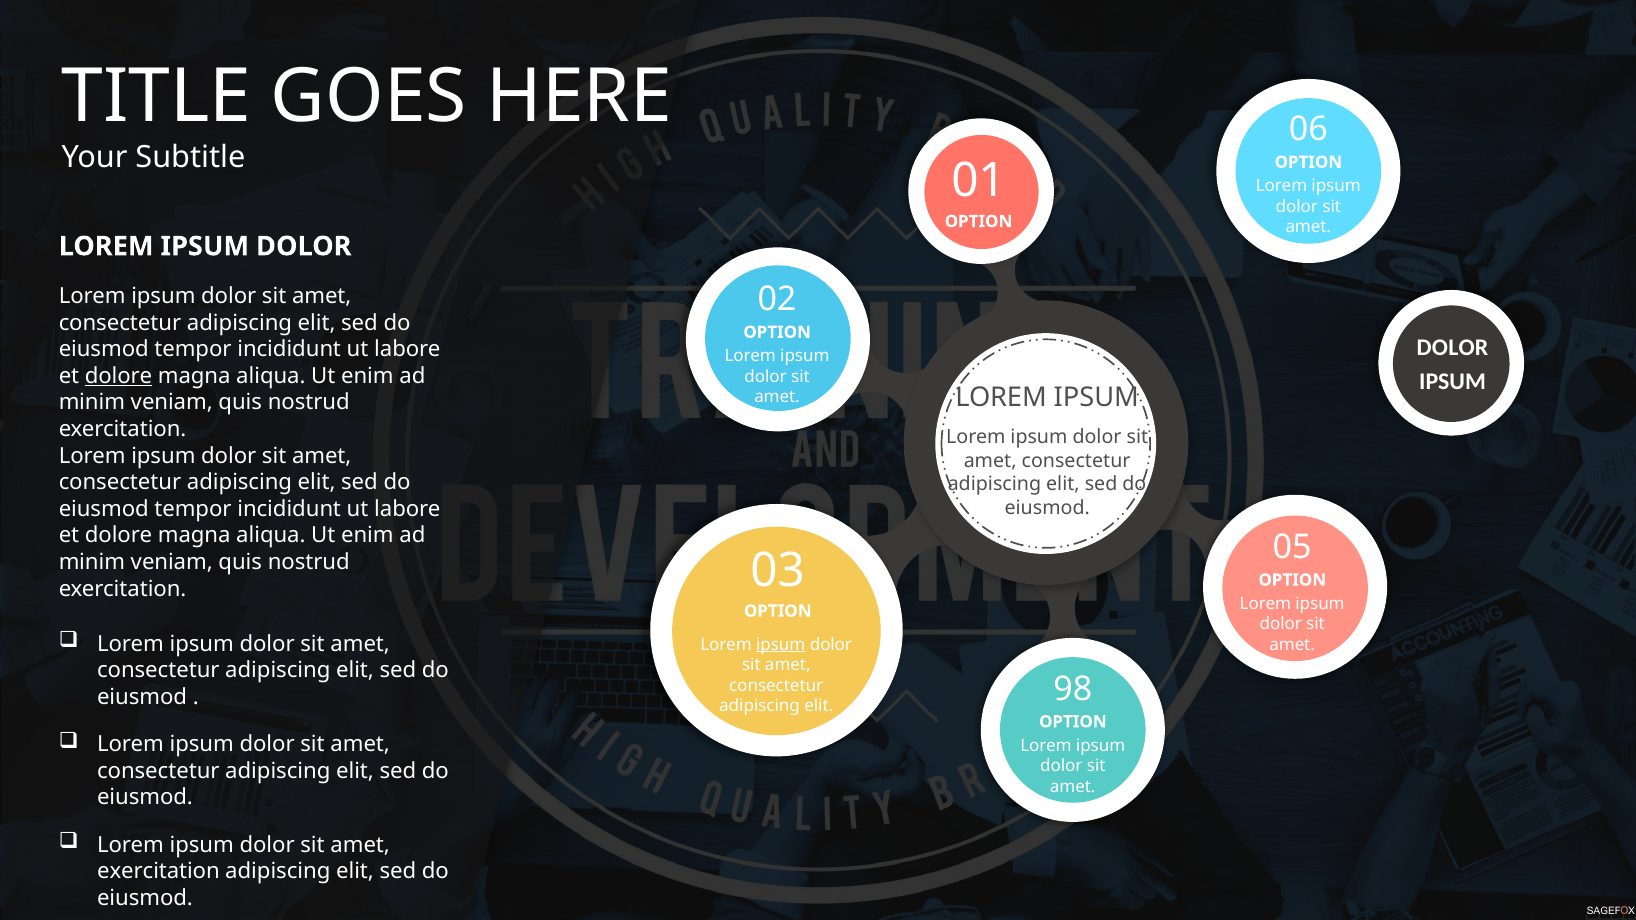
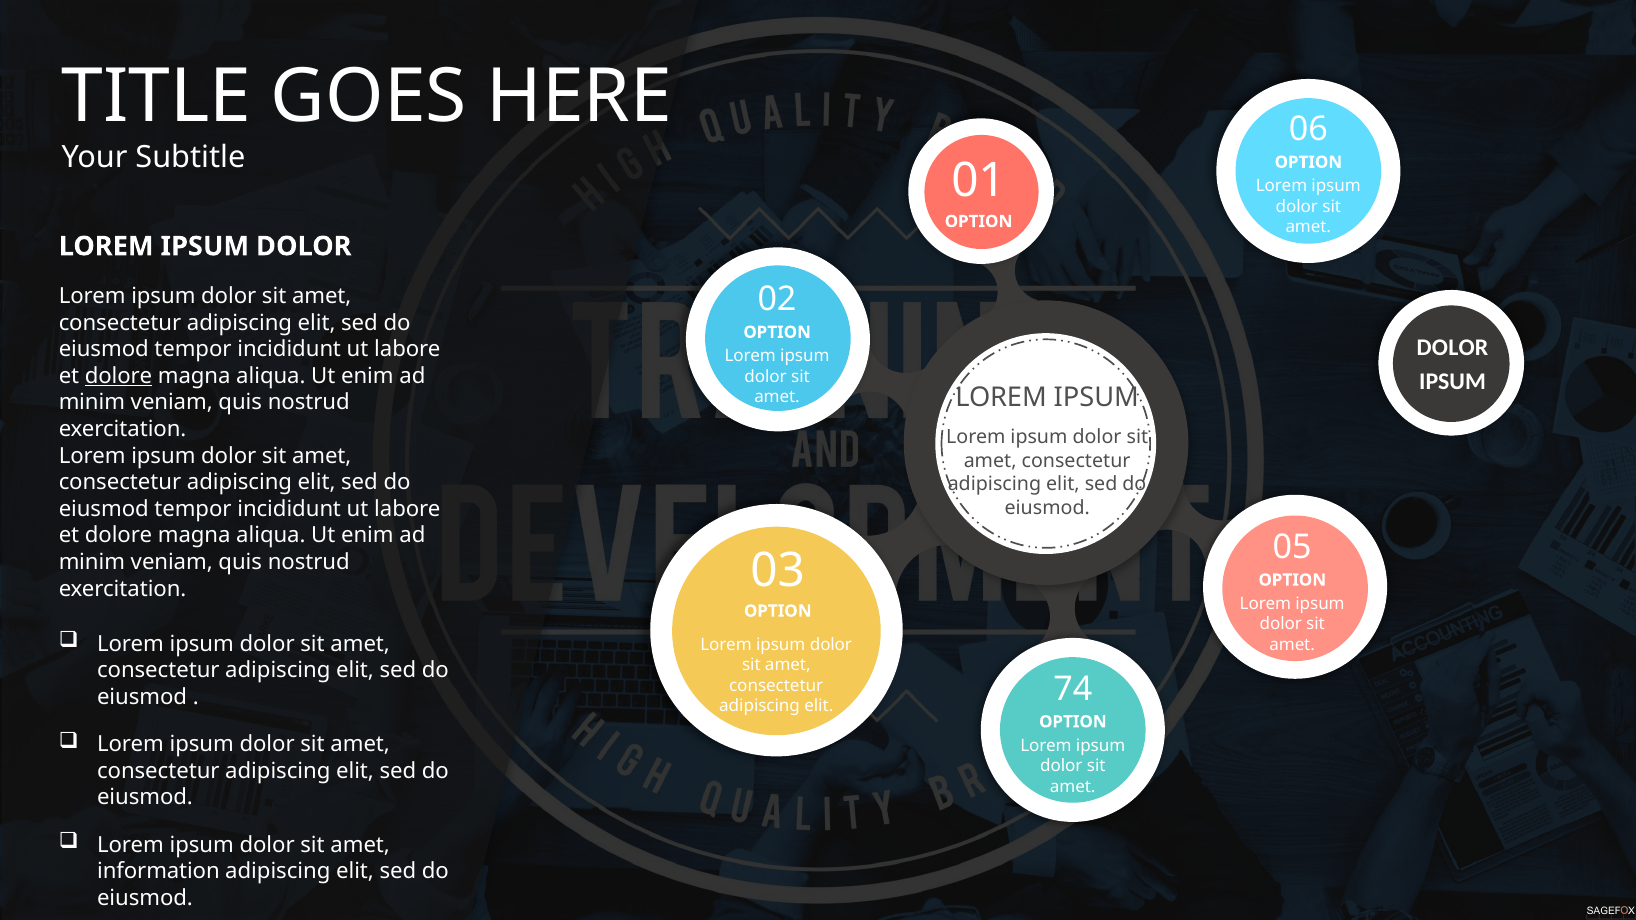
ipsum underline: present -> none (781, 645)
98: 98 -> 74 (1073, 689)
exercitation: exercitation -> information (158, 872)
